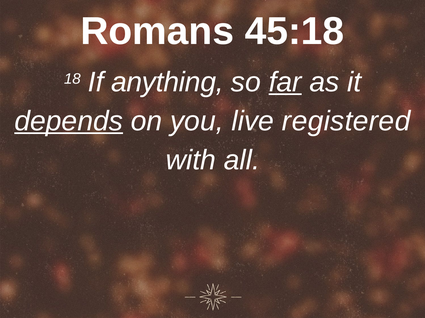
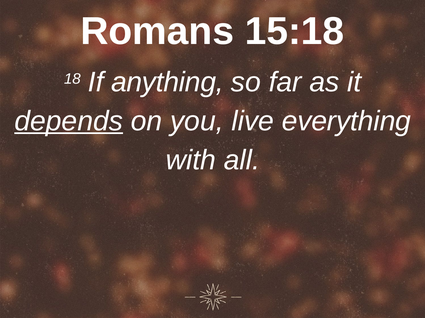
45:18: 45:18 -> 15:18 (295, 31)
far underline: present -> none (285, 82)
registered: registered -> everything (346, 121)
